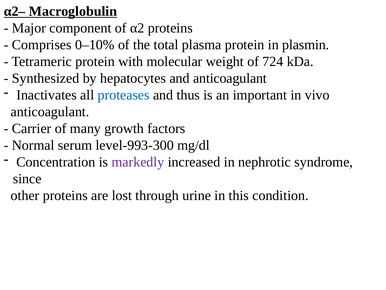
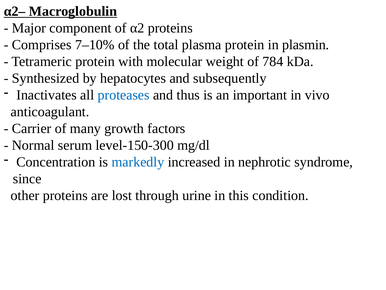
0–10%: 0–10% -> 7–10% (95, 45)
724: 724 -> 784 (273, 61)
and anticoagulant: anticoagulant -> subsequently (230, 78)
level-993-300: level-993-300 -> level-150-300 (135, 145)
markedly colour: purple -> blue (138, 162)
